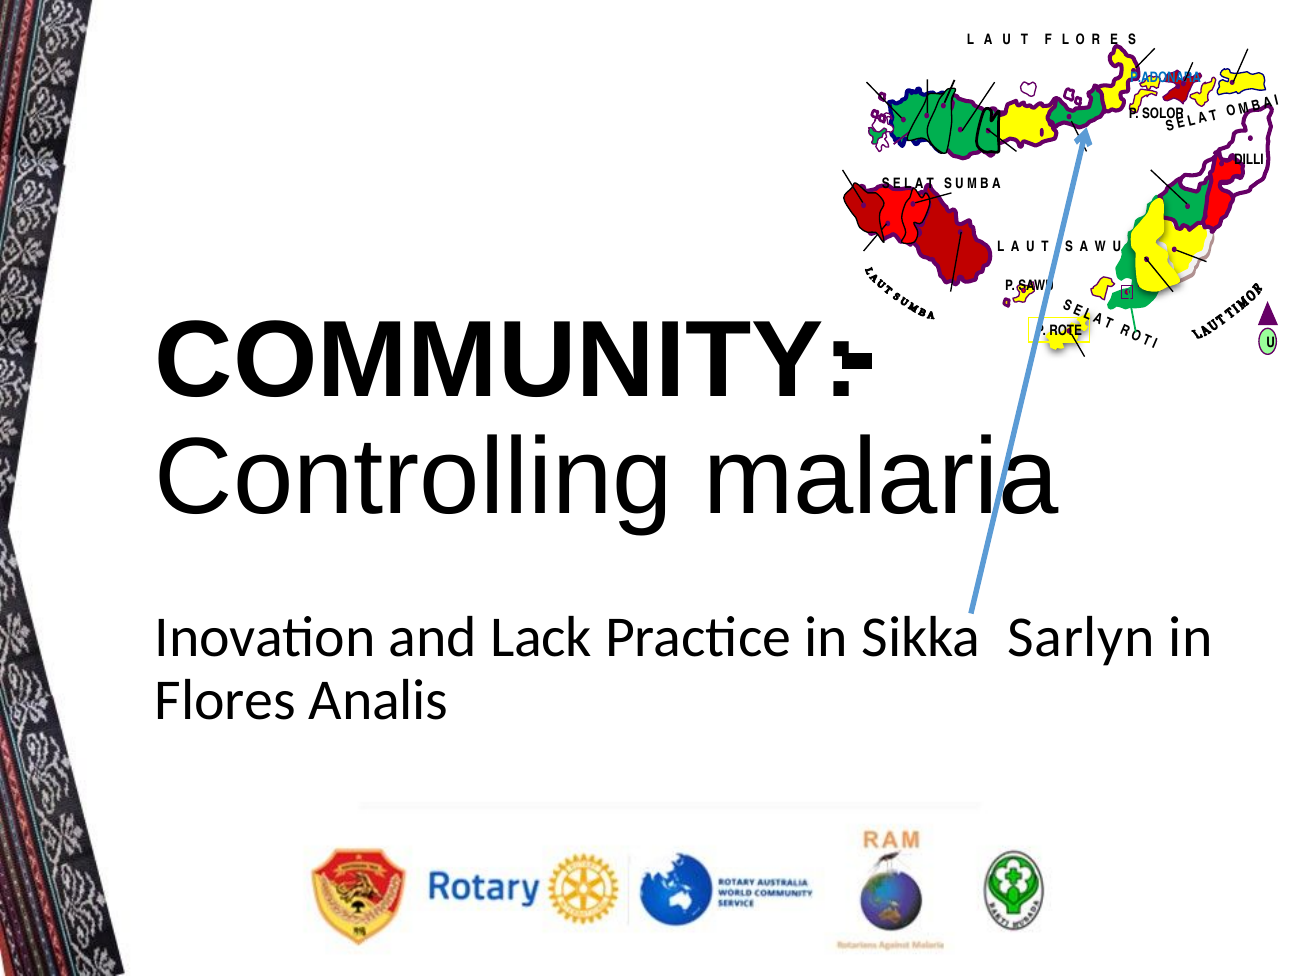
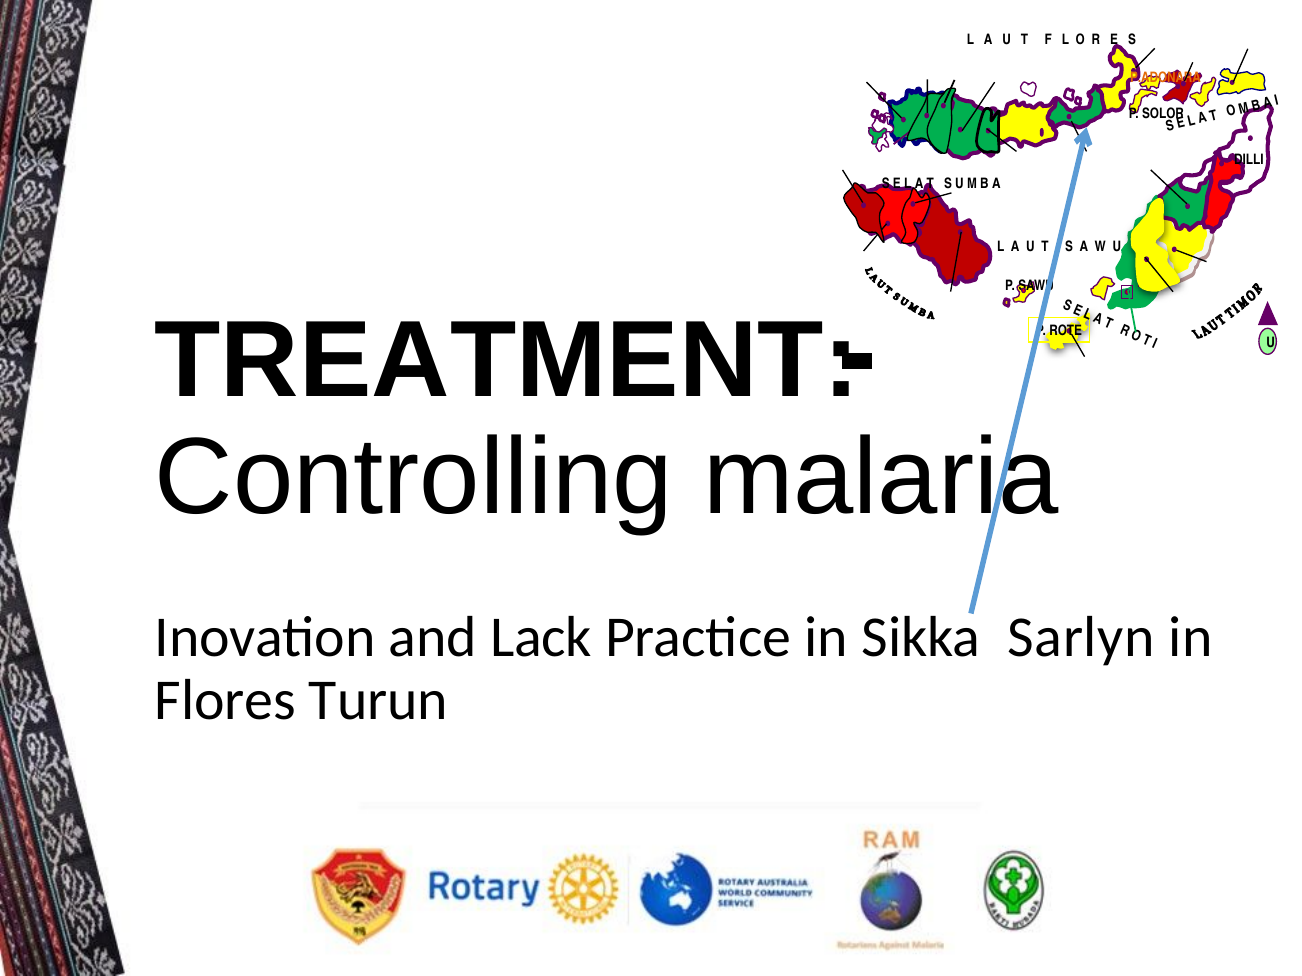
P.ADONARA colour: blue -> orange (1166, 78)
COMMUNITY: COMMUNITY -> TREATMENT (507, 361)
Analis: Analis -> Turun (378, 701)
